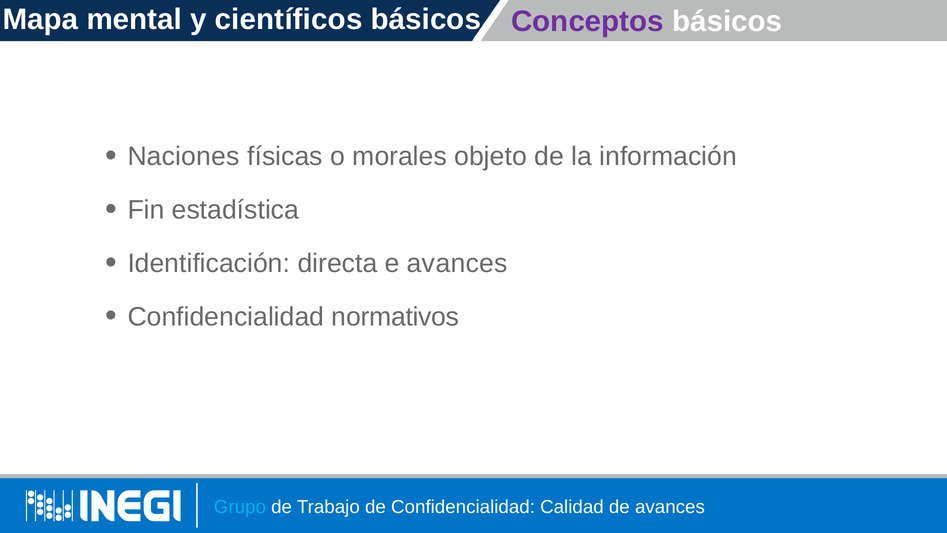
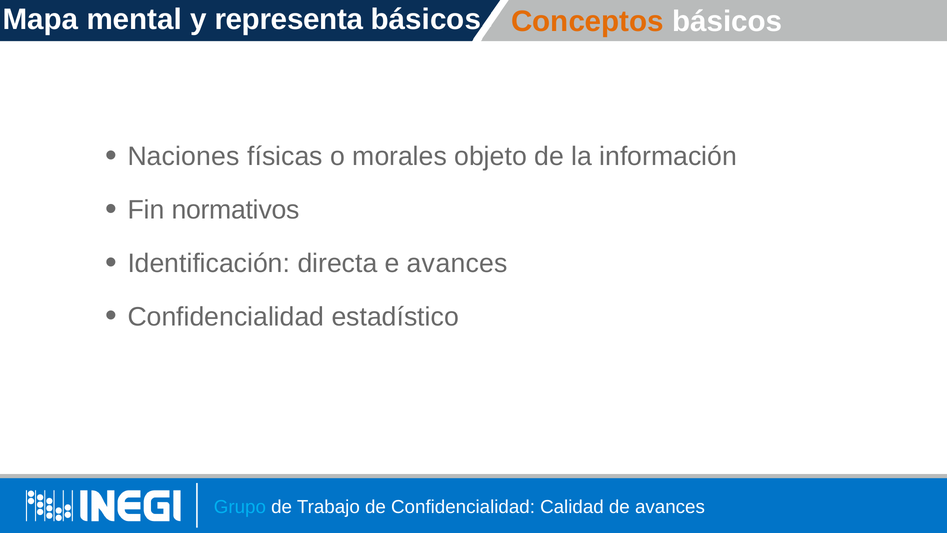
científicos: científicos -> representa (289, 19)
Conceptos colour: purple -> orange (587, 22)
estadística: estadística -> normativos (236, 210)
normativos: normativos -> estadístico (395, 317)
